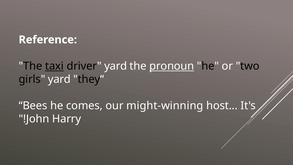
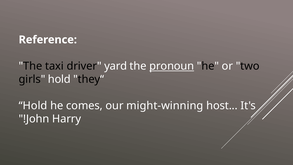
taxi underline: present -> none (54, 66)
girls yard: yard -> hold (59, 79)
Bees: Bees -> Hold (33, 106)
